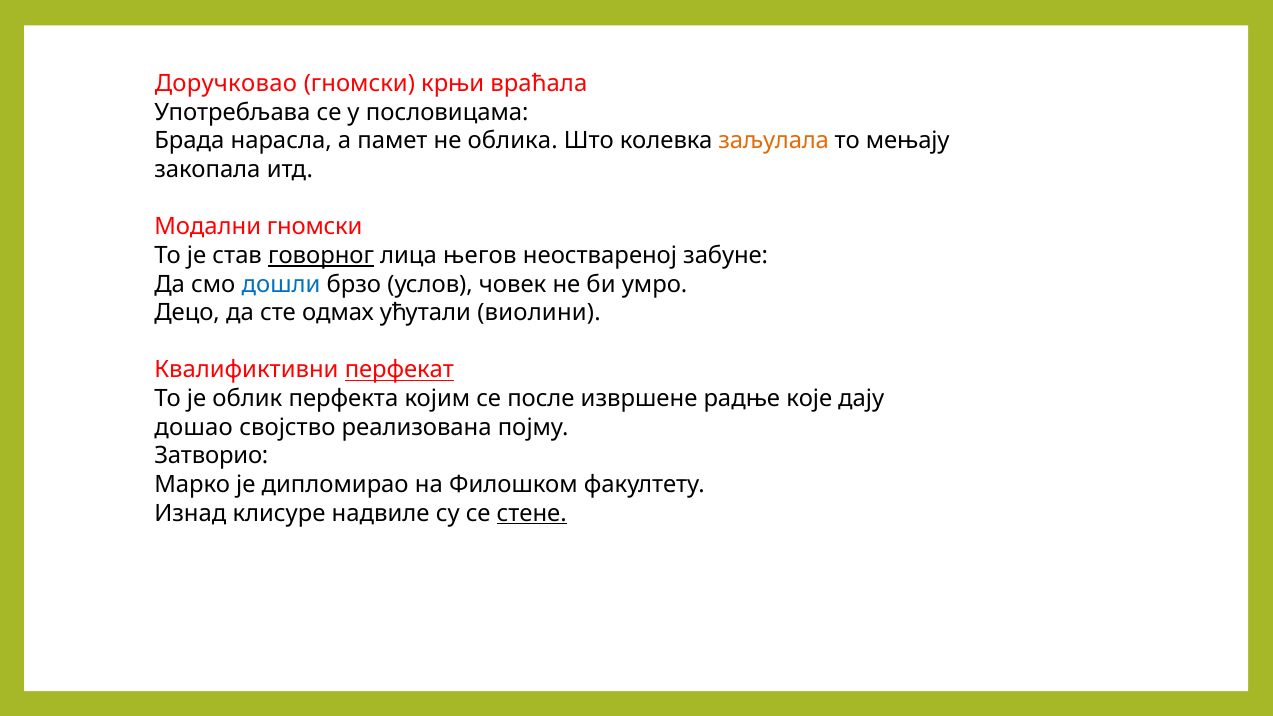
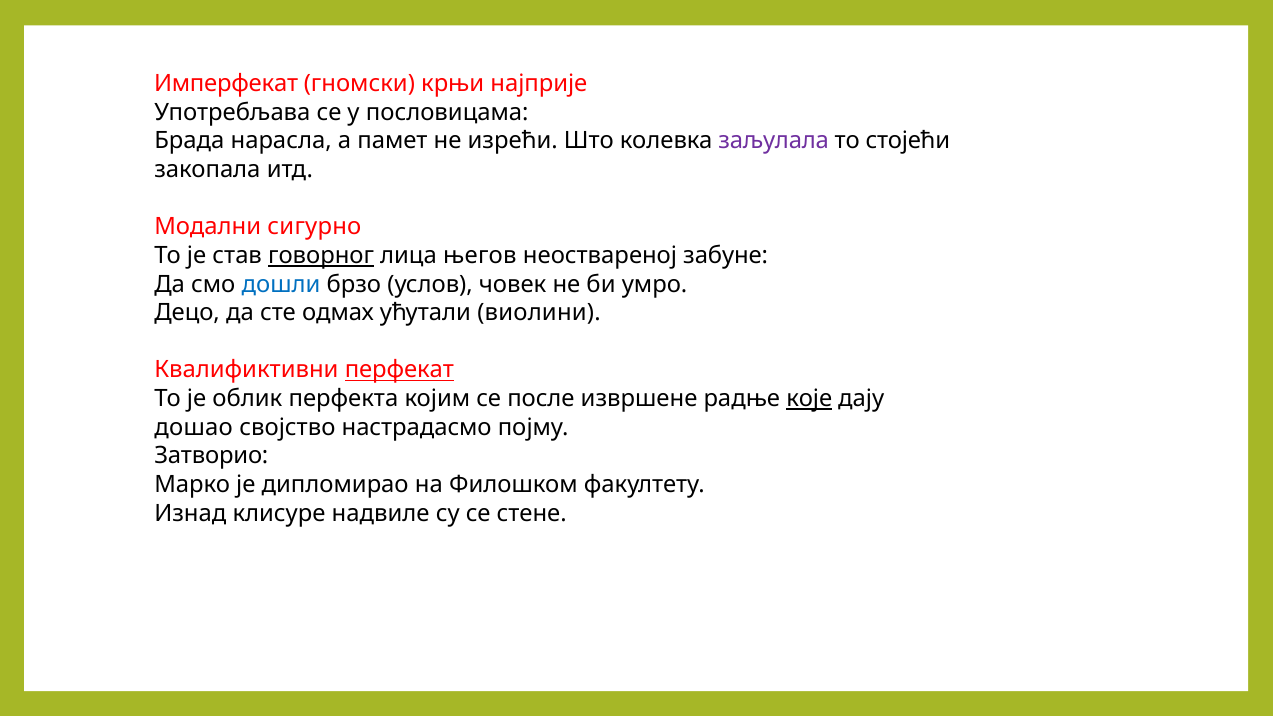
Доручковао: Доручковао -> Имперфекат (226, 84)
враћала: враћала -> најприје (539, 84)
облика: облика -> изрећи (513, 141)
заљулала colour: orange -> purple (774, 141)
мењају: мењају -> стојећи (908, 141)
Модални гномски: гномски -> сигурно (314, 227)
које underline: none -> present (809, 399)
реализована: реализована -> настрадасмо (417, 427)
стене underline: present -> none (532, 513)
